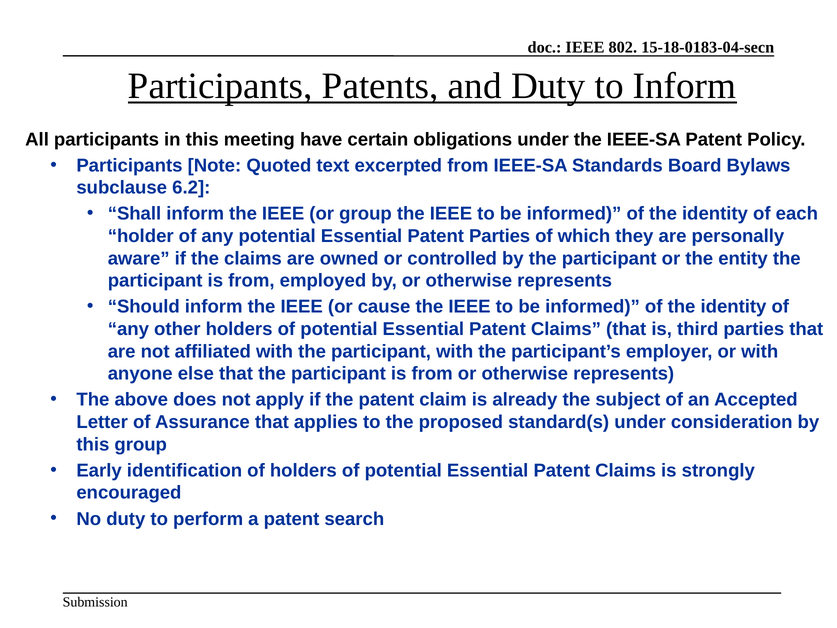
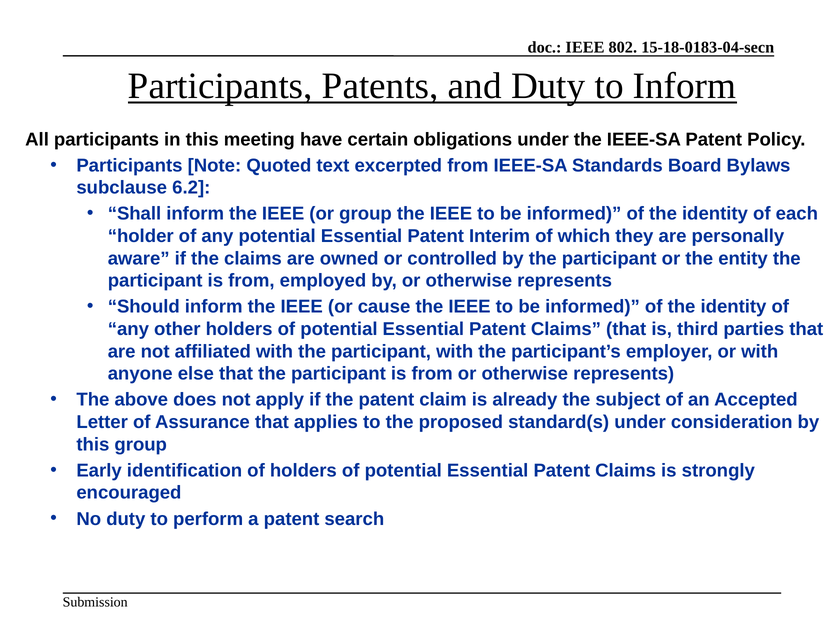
Patent Parties: Parties -> Interim (500, 236)
